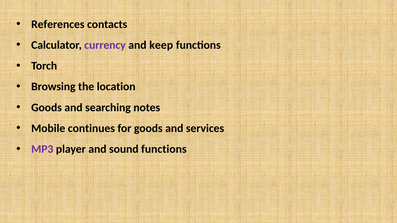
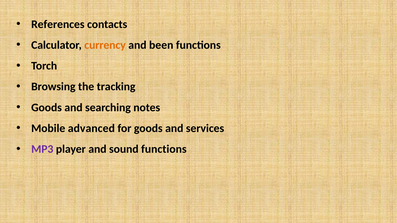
currency colour: purple -> orange (105, 45)
keep: keep -> been (161, 45)
location: location -> tracking (116, 87)
continues: continues -> advanced (91, 128)
